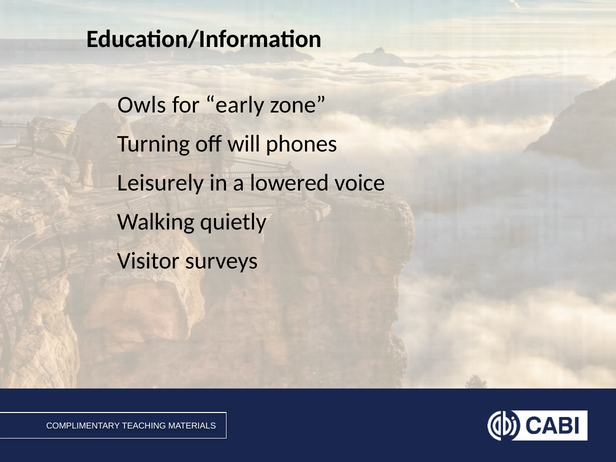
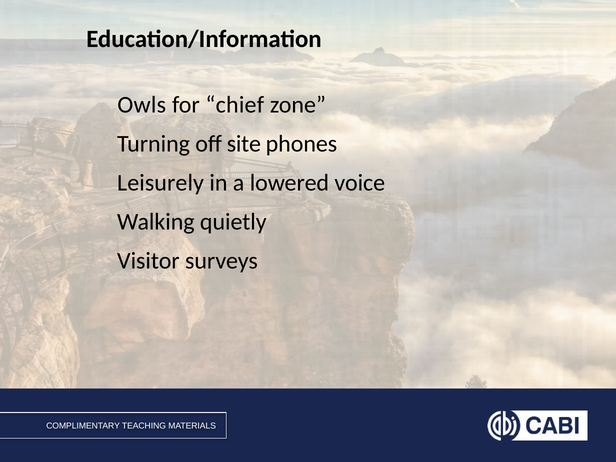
early: early -> chief (235, 105)
will: will -> site (244, 144)
